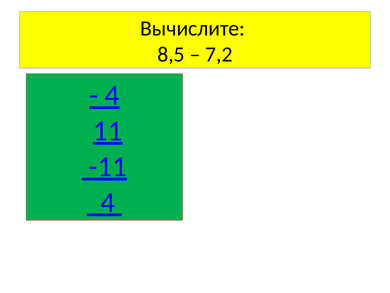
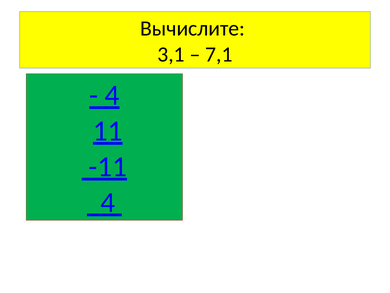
8,5: 8,5 -> 3,1 (171, 54)
7,2: 7,2 -> 7,1 (219, 54)
